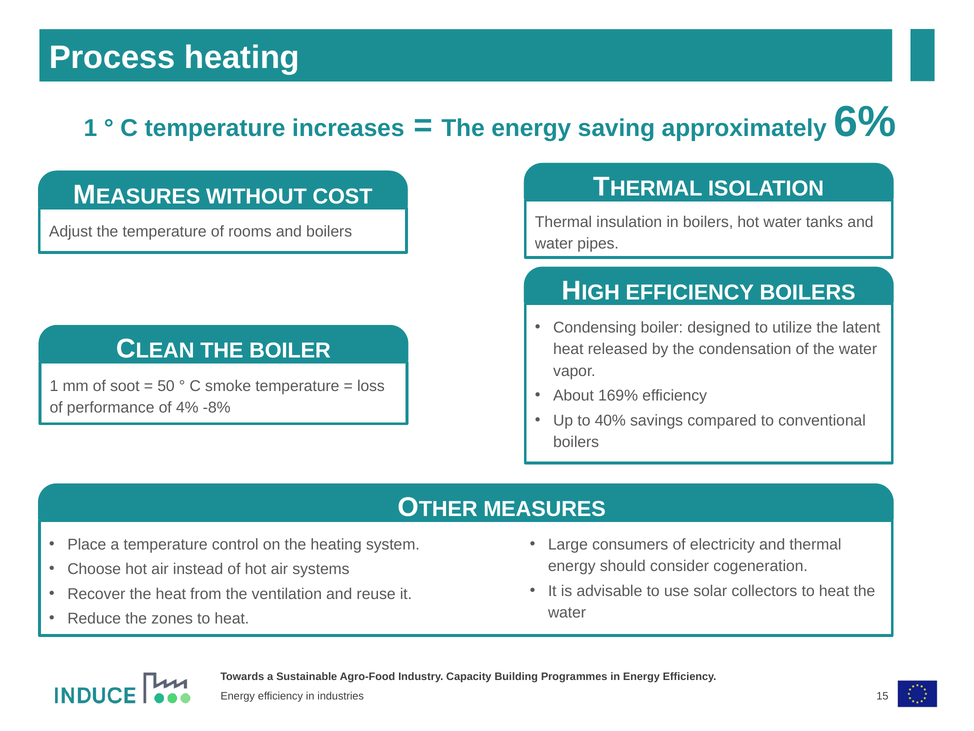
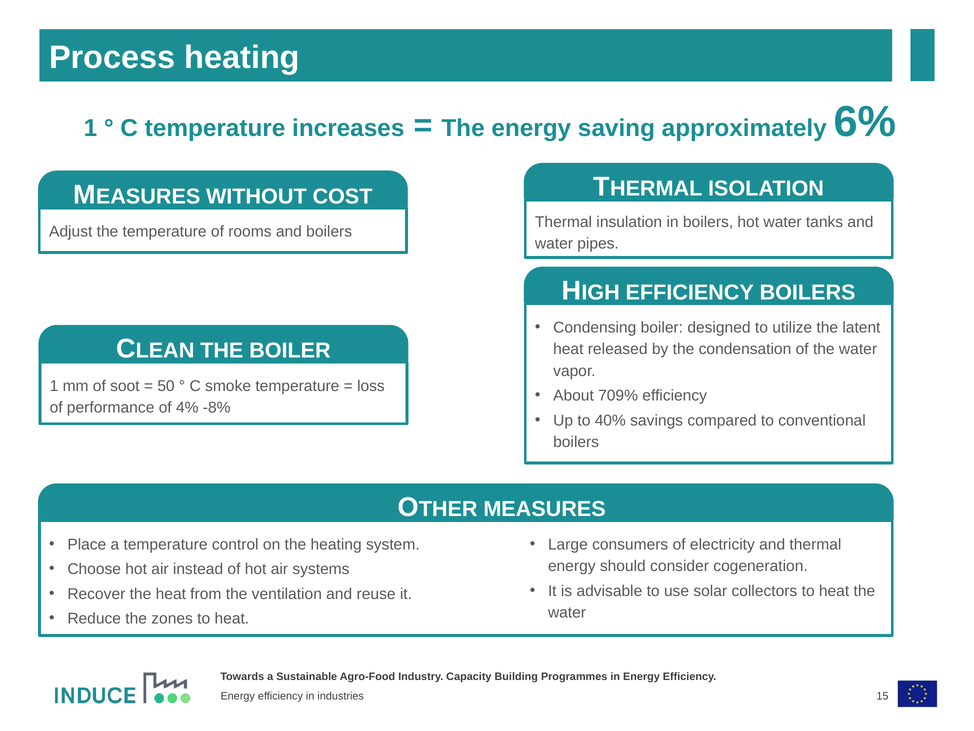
169%: 169% -> 709% (618, 395)
